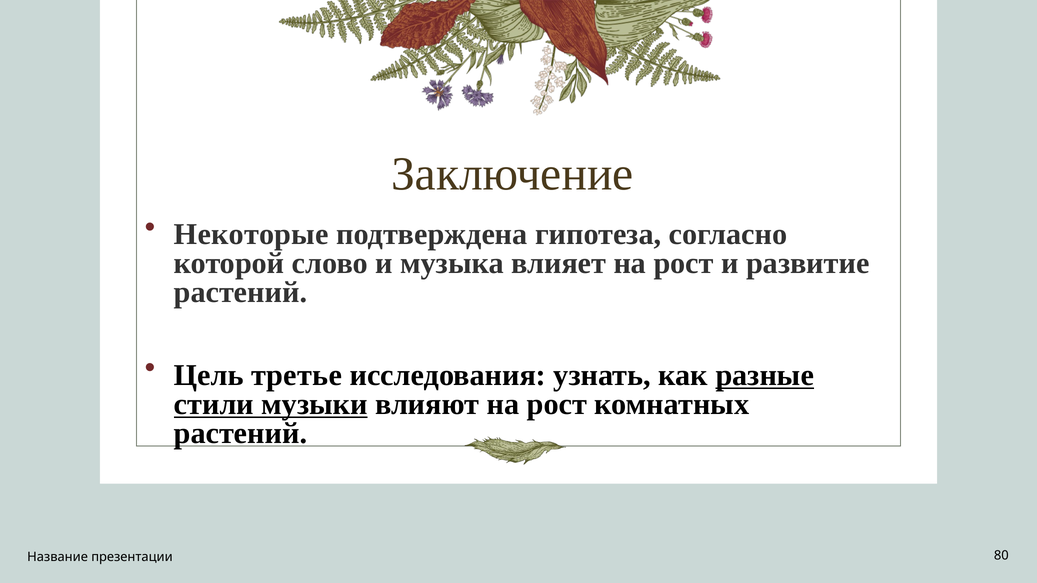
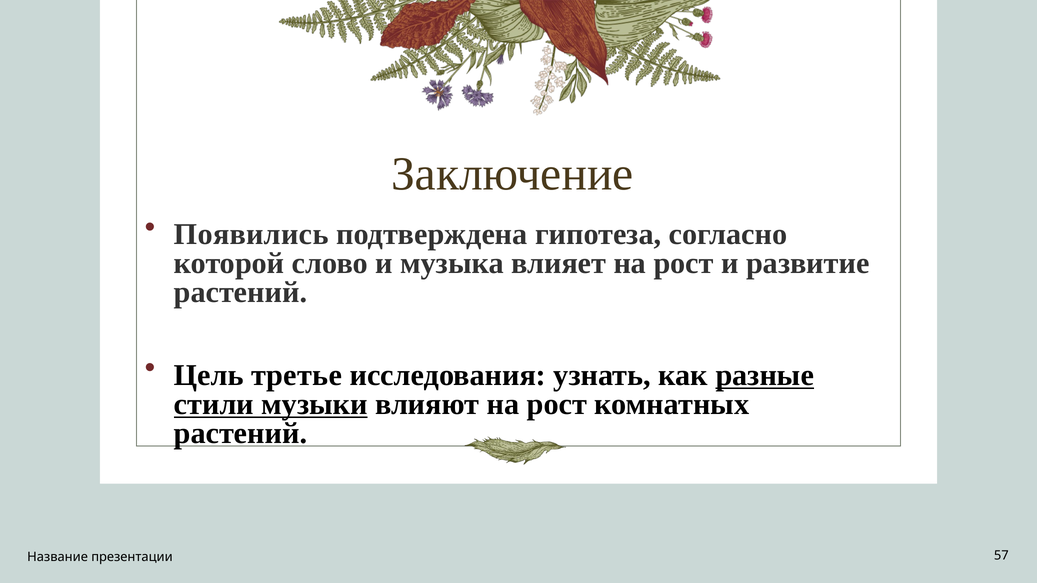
Некоторые: Некоторые -> Появились (251, 234)
80: 80 -> 57 (1001, 556)
